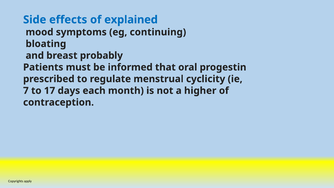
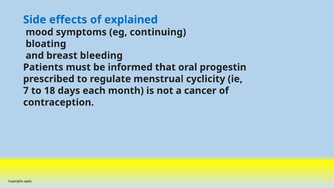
probably: probably -> bleeding (101, 56)
17: 17 -> 18 (50, 91)
higher: higher -> cancer (200, 91)
